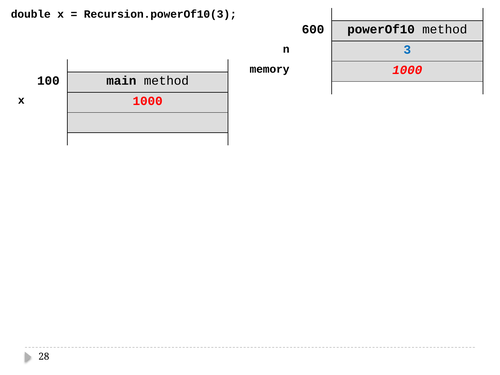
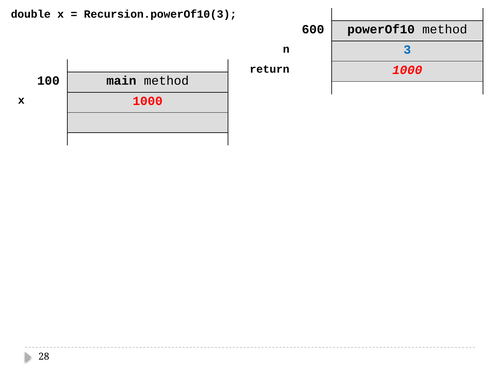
memory: memory -> return (270, 69)
